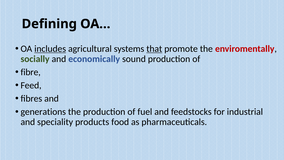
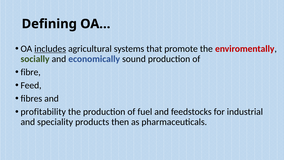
that underline: present -> none (154, 49)
generations: generations -> profitability (43, 112)
food: food -> then (120, 122)
